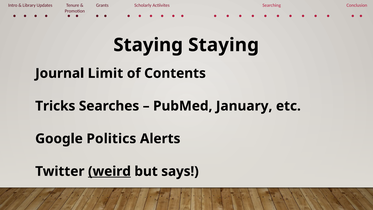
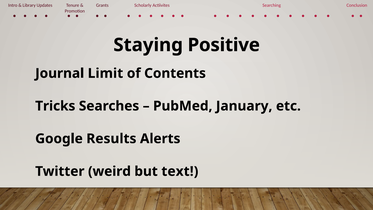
Staying Staying: Staying -> Positive (224, 45)
Politics: Politics -> Results (111, 139)
weird underline: present -> none (109, 171)
says: says -> text (180, 171)
